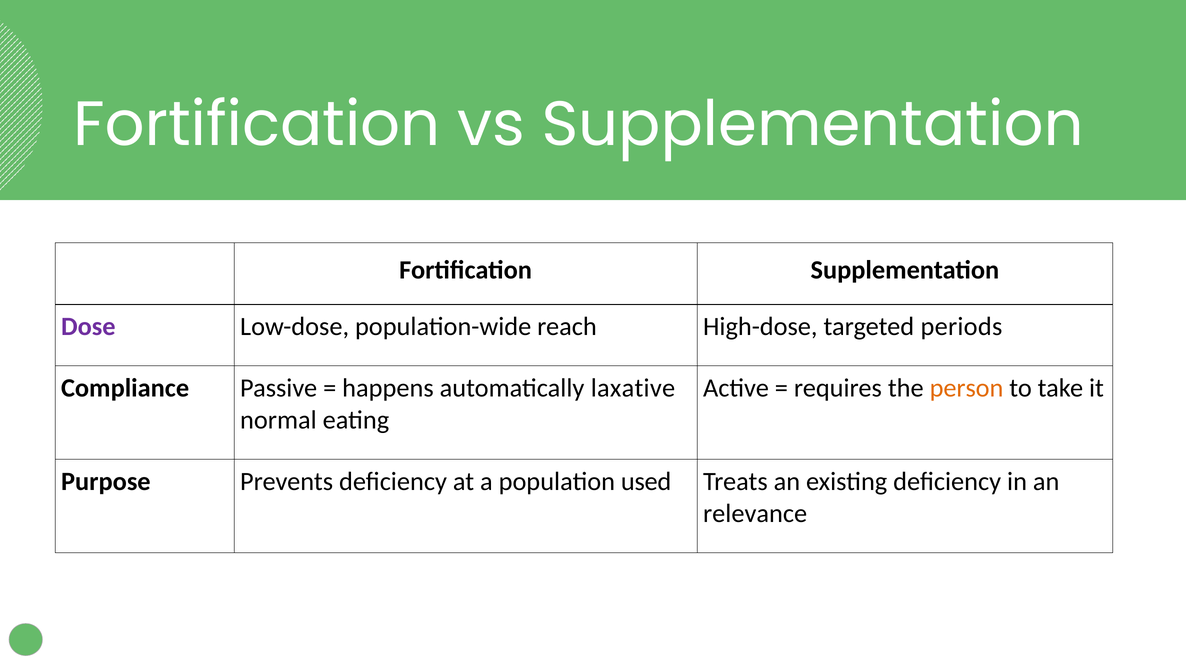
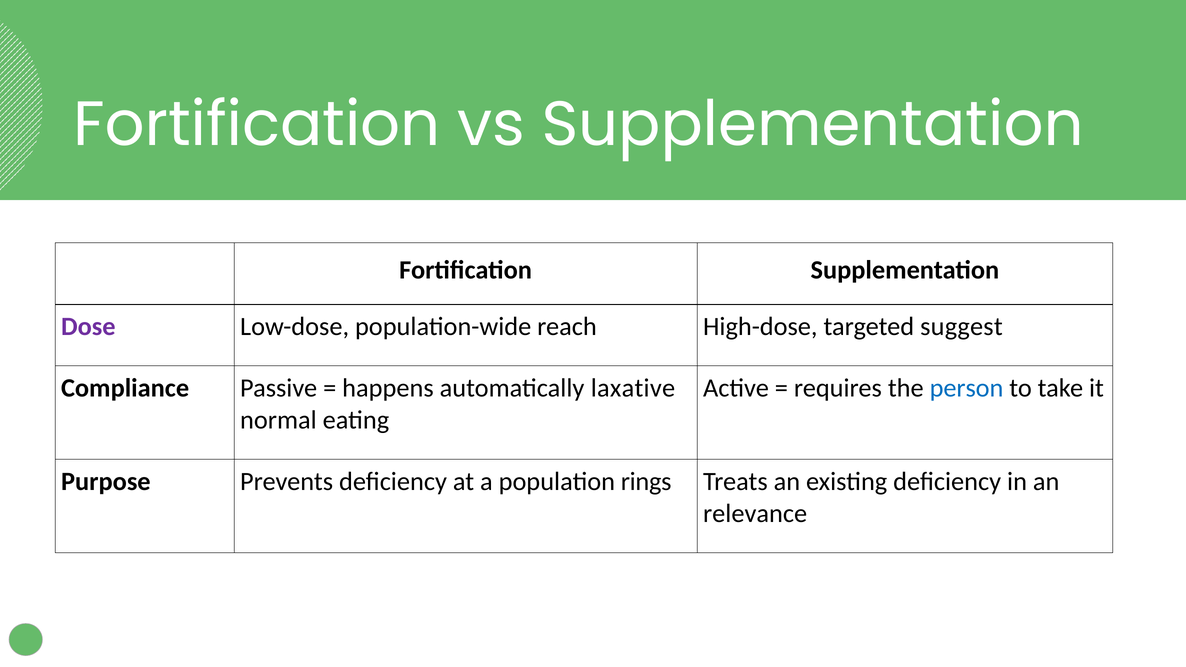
periods: periods -> suggest (961, 327)
person colour: orange -> blue (967, 388)
used: used -> rings (646, 482)
